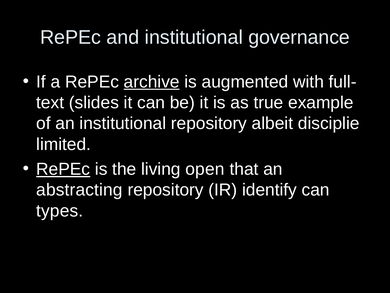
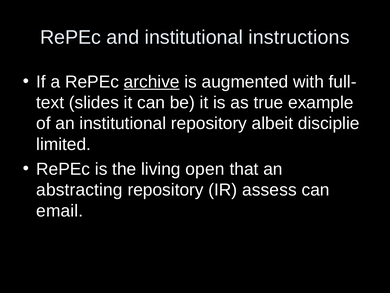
governance: governance -> instructions (299, 37)
RePEc underline: present -> none (63, 169)
identify: identify -> assess (269, 190)
types: types -> email (60, 210)
